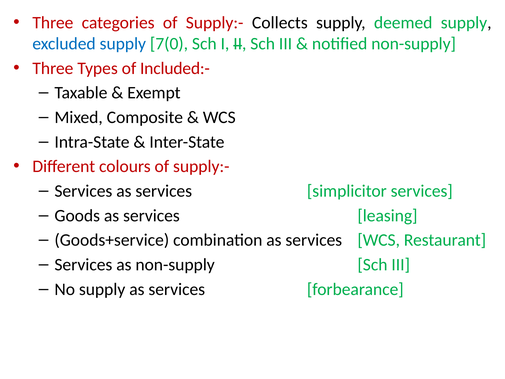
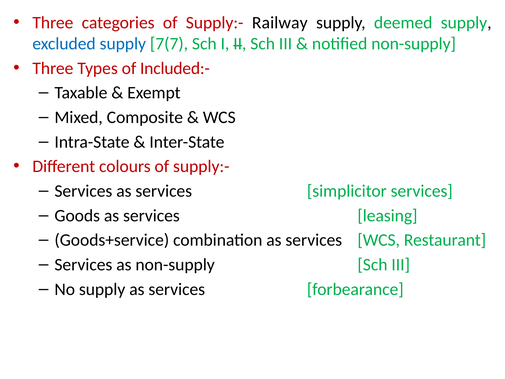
Collects: Collects -> Railway (280, 23)
7(0: 7(0 -> 7(7 (169, 44)
